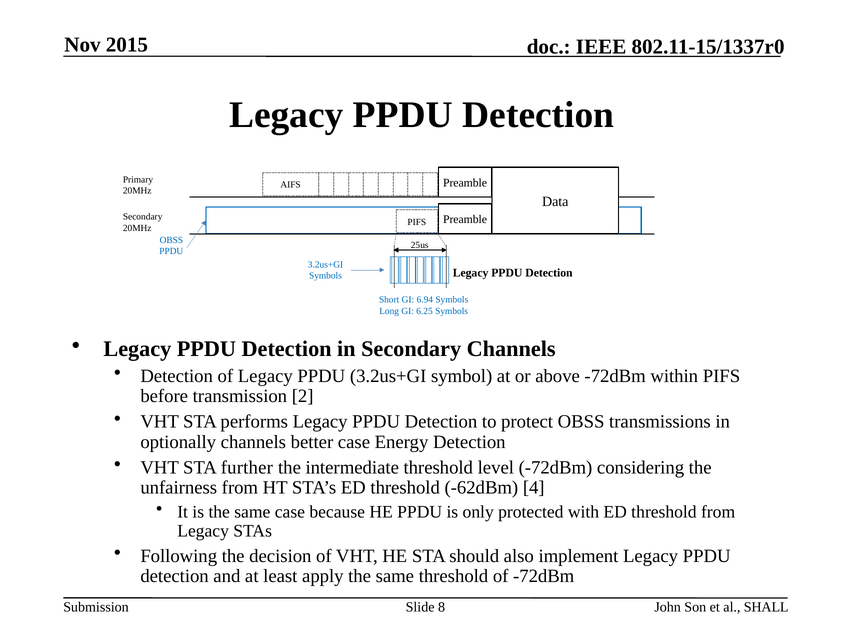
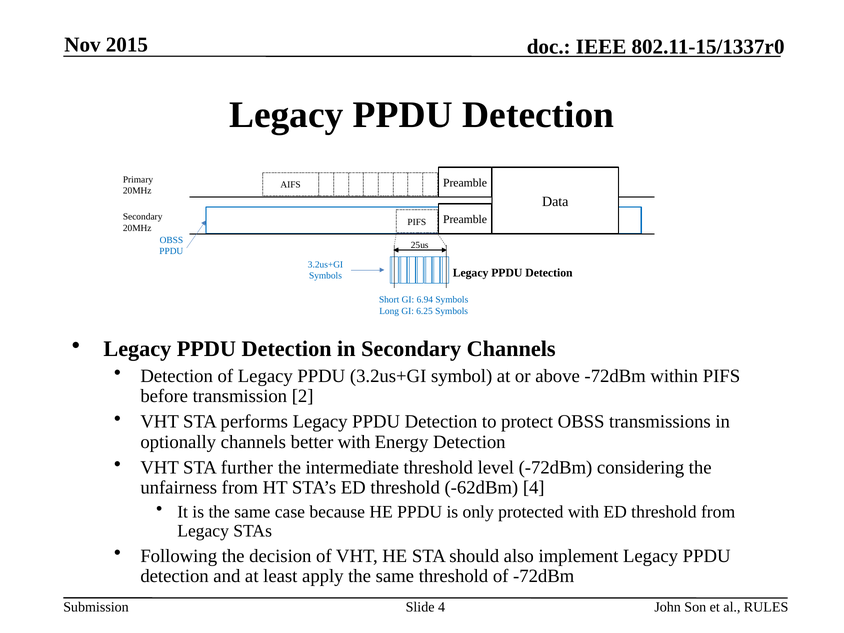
better case: case -> with (354, 442)
Slide 8: 8 -> 4 (442, 607)
SHALL: SHALL -> RULES (766, 607)
